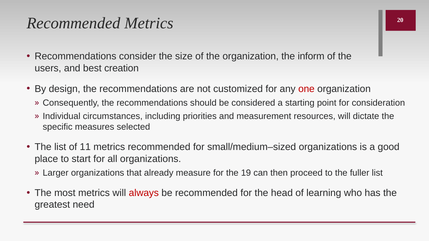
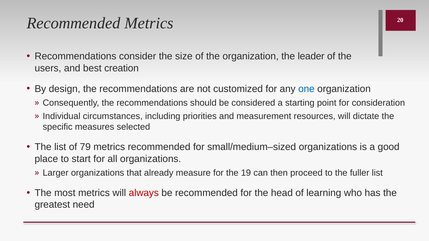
inform: inform -> leader (311, 56)
one colour: red -> blue (306, 89)
11: 11 -> 79 (85, 147)
